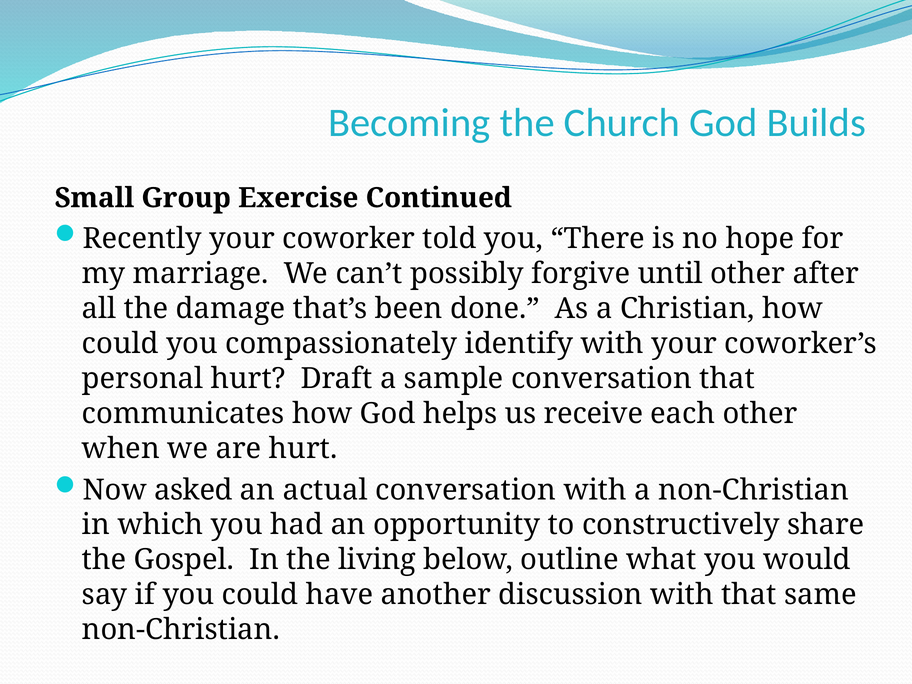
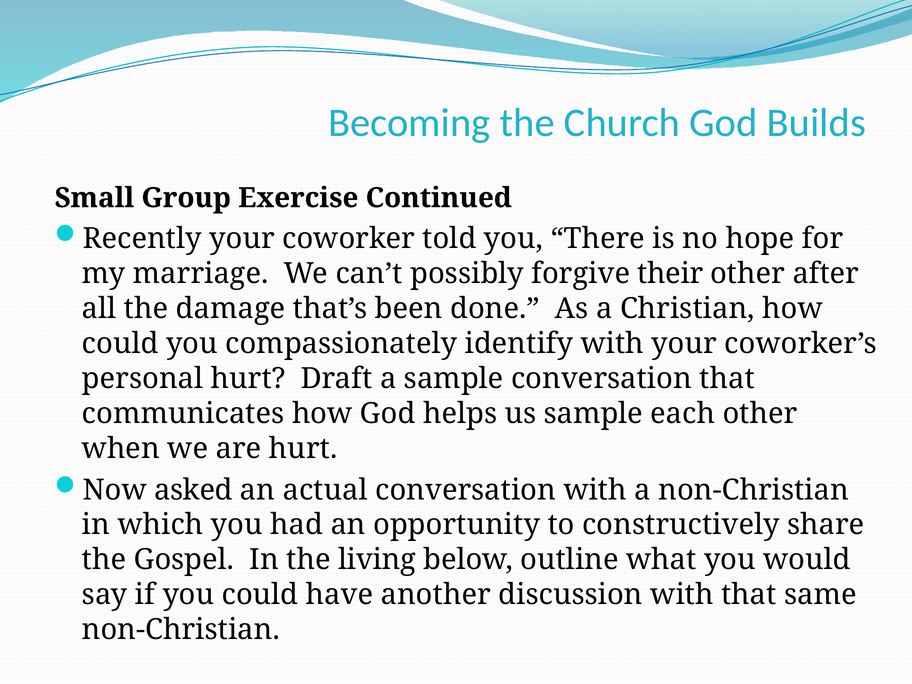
until: until -> their (670, 274)
us receive: receive -> sample (593, 413)
